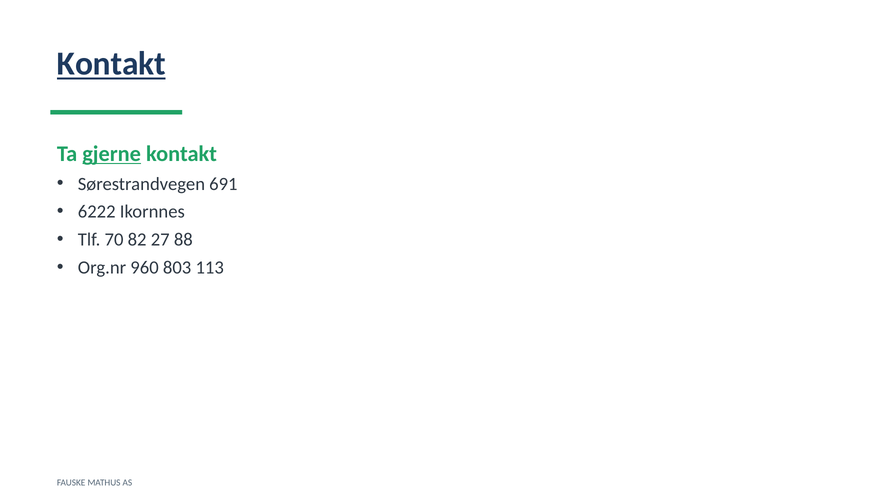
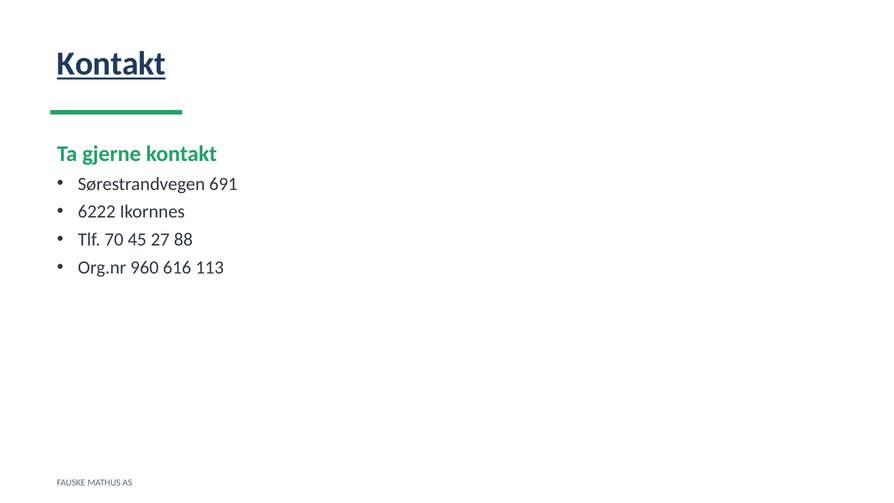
gjerne underline: present -> none (112, 154)
82: 82 -> 45 (137, 240)
803: 803 -> 616 (177, 268)
